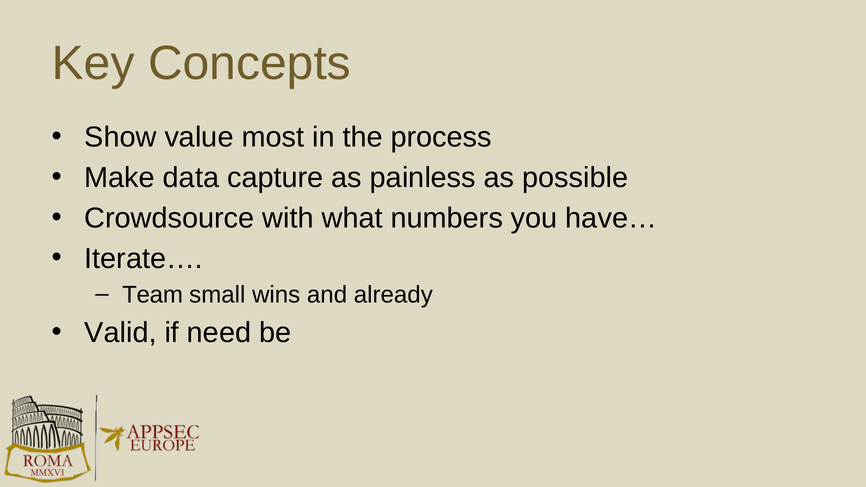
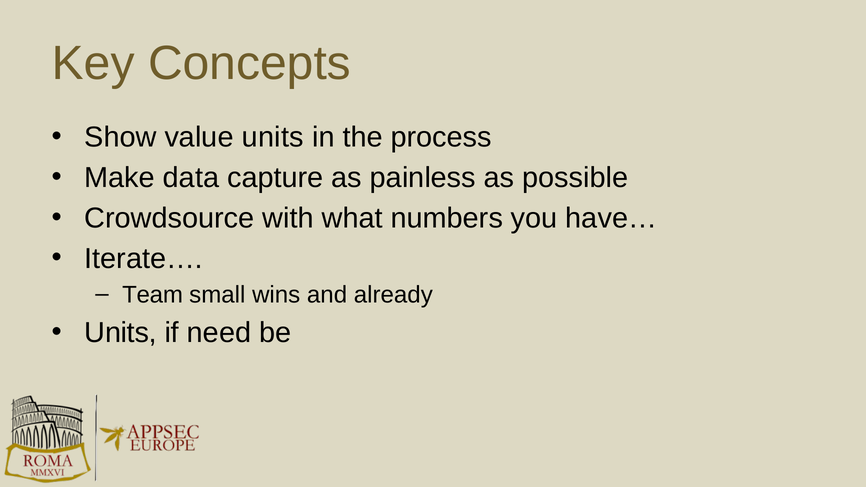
value most: most -> units (273, 137)
Valid: Valid -> Units (121, 333)
